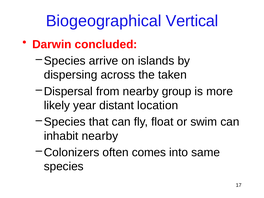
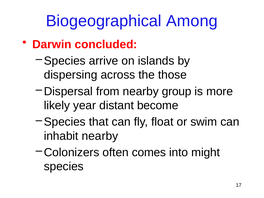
Vertical: Vertical -> Among (192, 21)
taken: taken -> those (172, 75)
location: location -> become (158, 105)
same: same -> might (206, 152)
